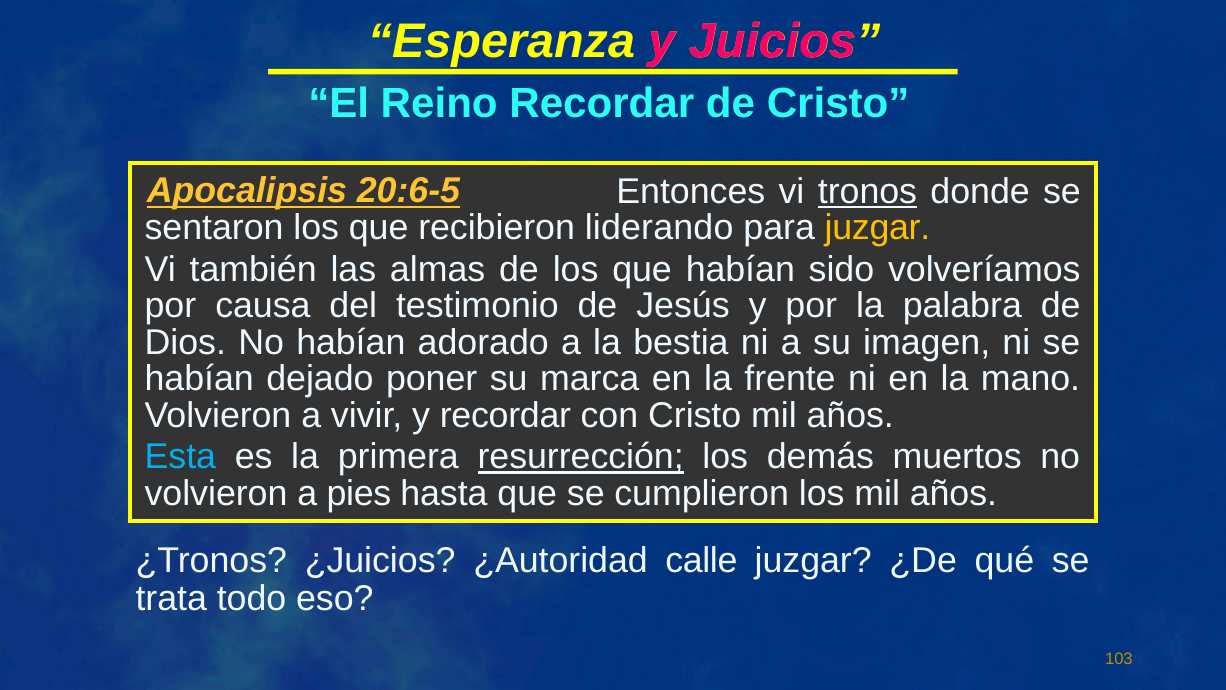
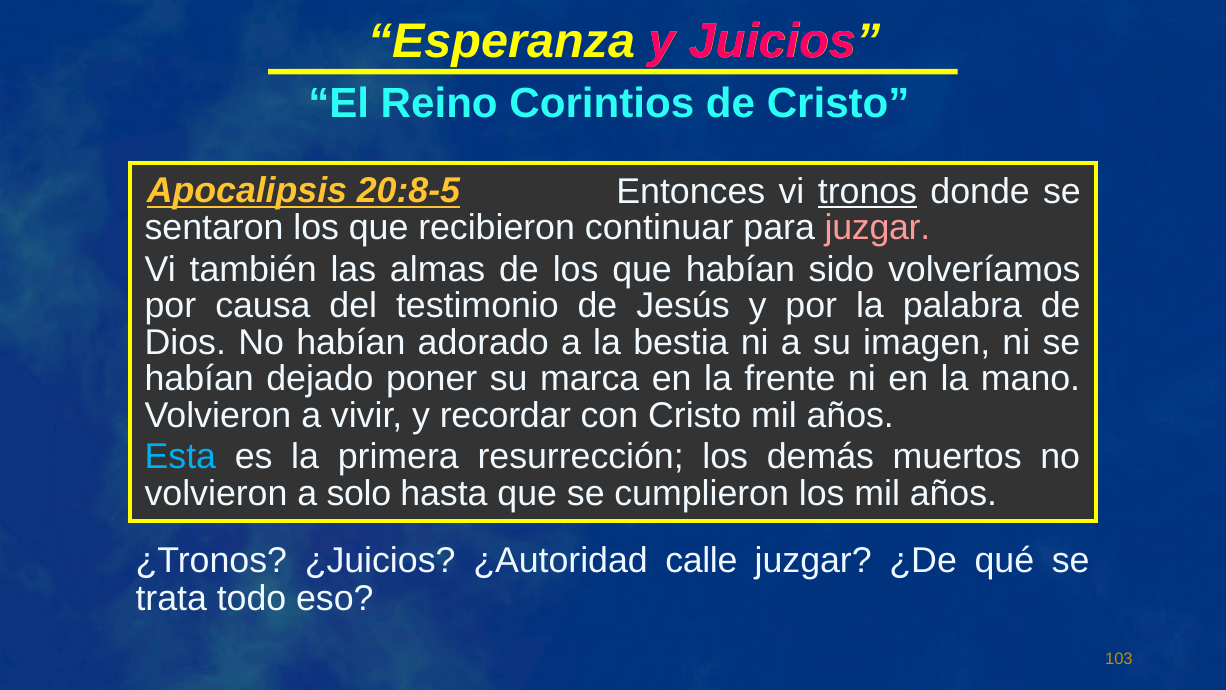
Reino Recordar: Recordar -> Corintios (602, 104)
20:6-5: 20:6-5 -> 20:8-5 (408, 191)
liderando: liderando -> continuar (659, 228)
juzgar colour: yellow -> pink (877, 228)
resurrección underline: present -> none (581, 457)
pies: pies -> solo (359, 493)
